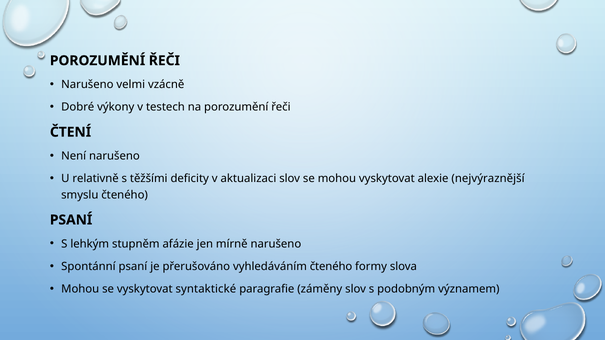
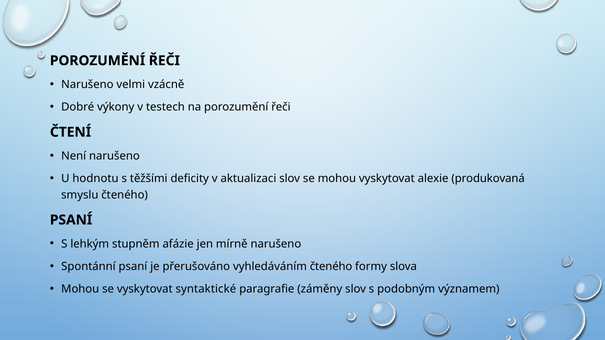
relativně: relativně -> hodnotu (96, 179)
nejvýraznější: nejvýraznější -> produkovaná (488, 179)
